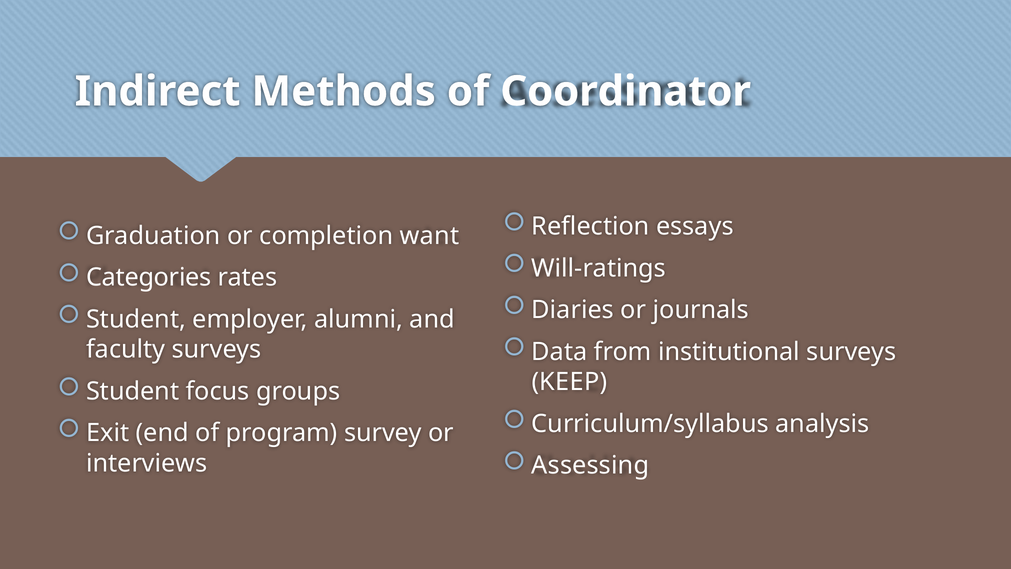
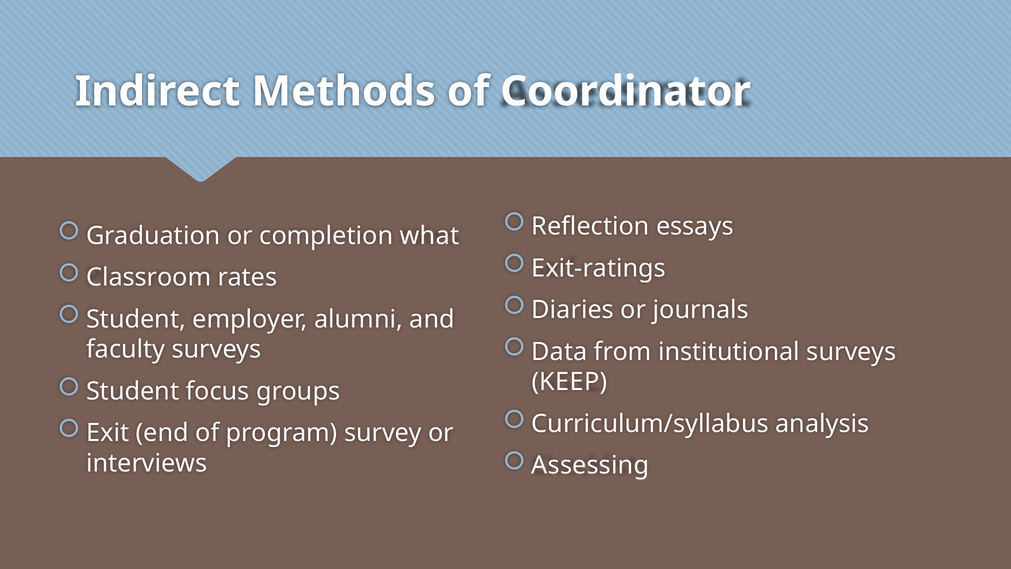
want: want -> what (429, 236)
Will-ratings: Will-ratings -> Exit-ratings (599, 268)
Categories: Categories -> Classroom (149, 277)
